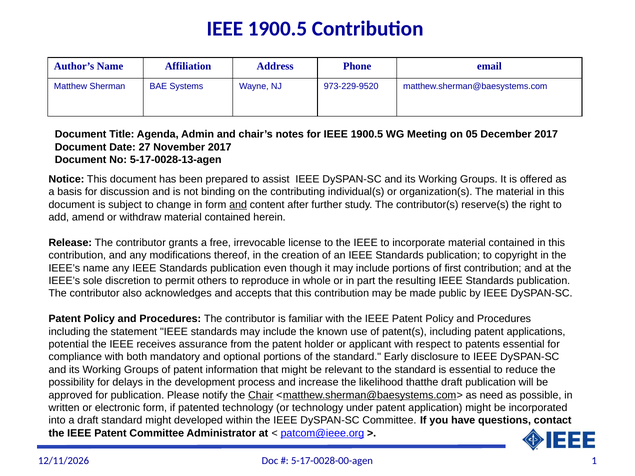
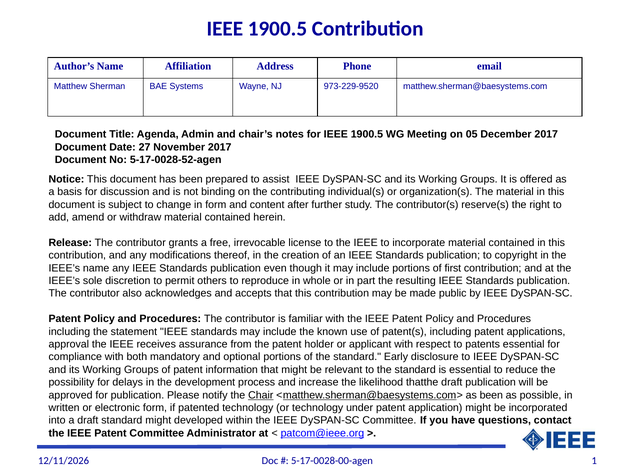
5-17-0028-13-agen: 5-17-0028-13-agen -> 5-17-0028-52-agen (176, 160)
and underline: present -> none (238, 205)
potential: potential -> approval (69, 344)
as need: need -> been (491, 395)
